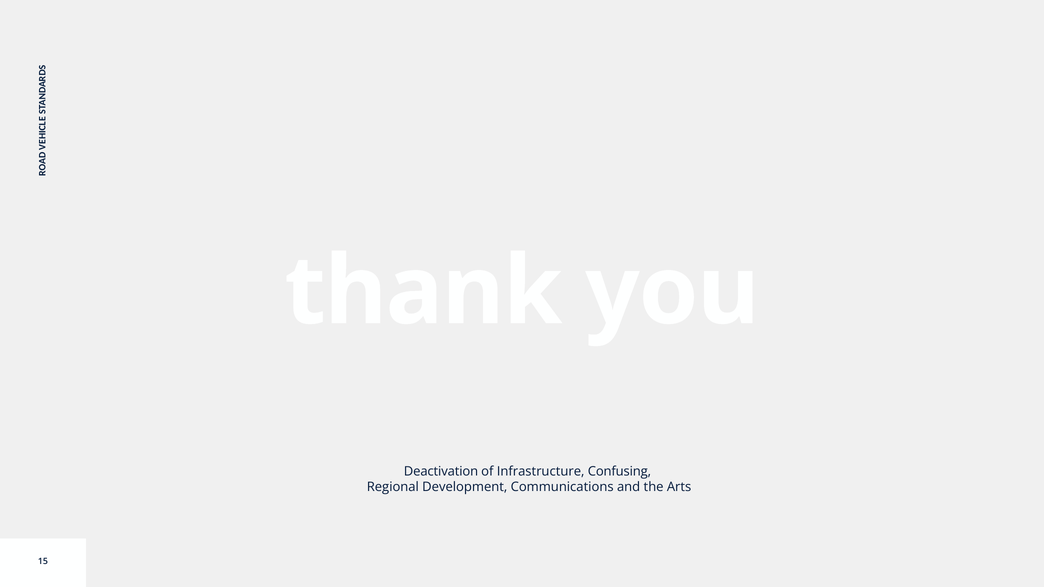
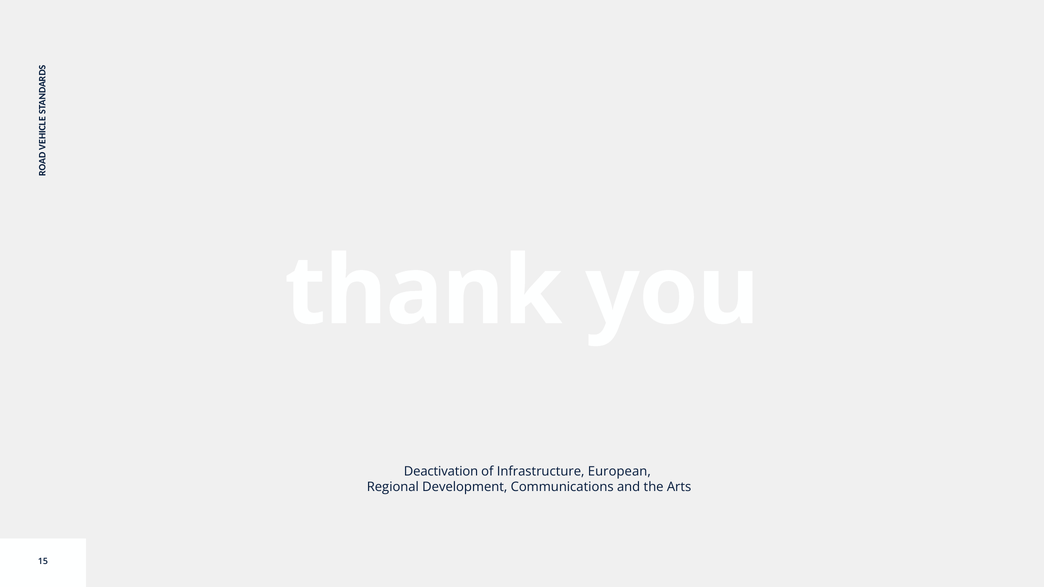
Confusing: Confusing -> European (619, 471)
